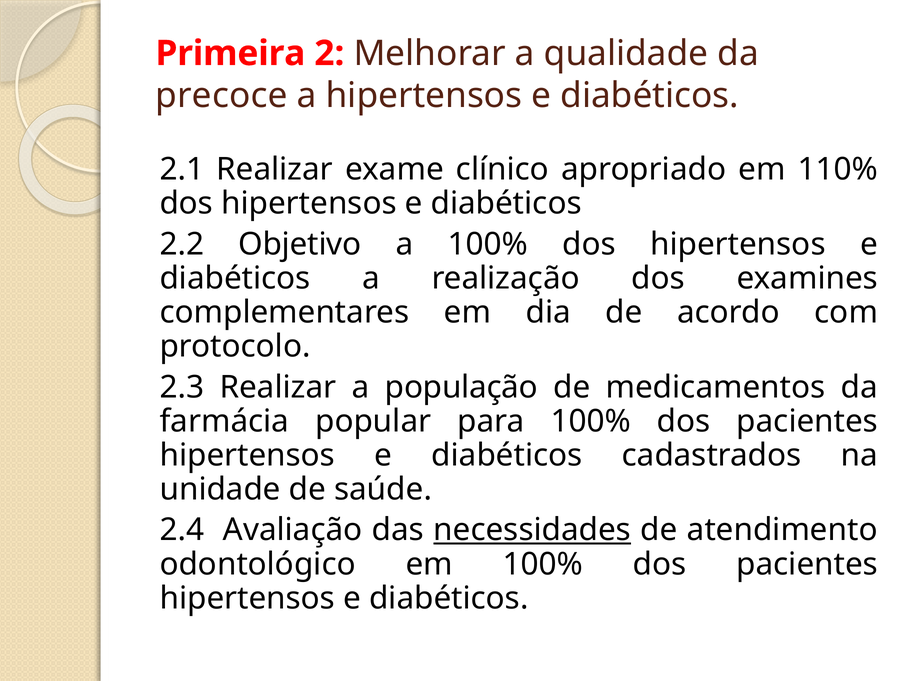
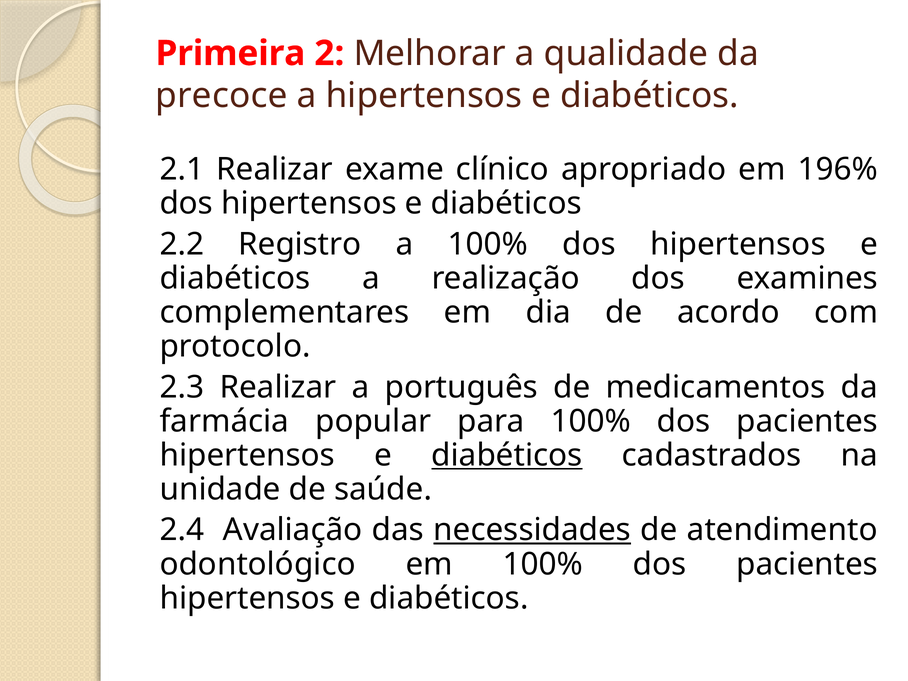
110%: 110% -> 196% (838, 169)
Objetivo: Objetivo -> Registro (300, 244)
população: população -> português (461, 387)
diabéticos underline: none -> present (507, 455)
